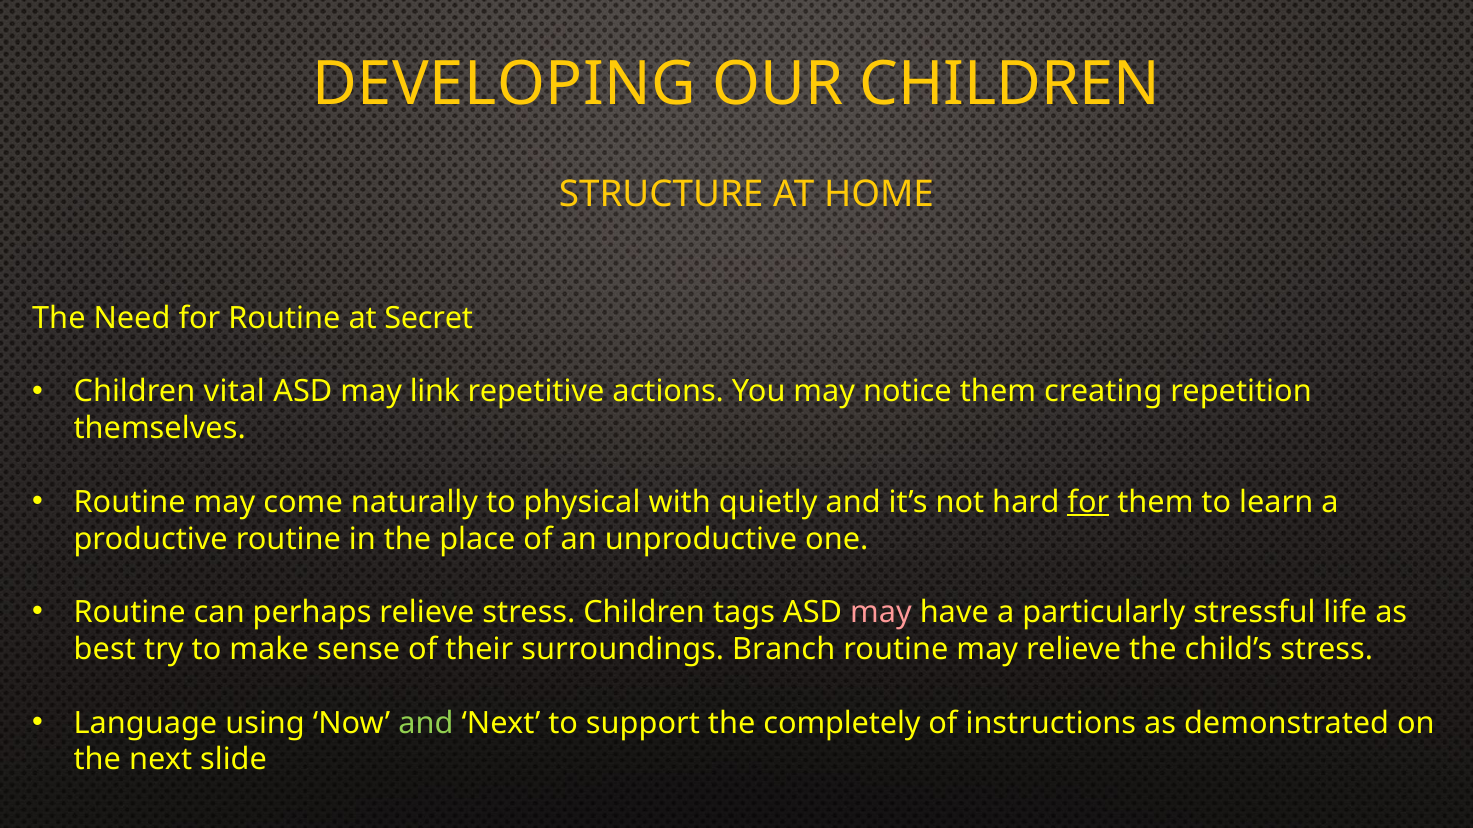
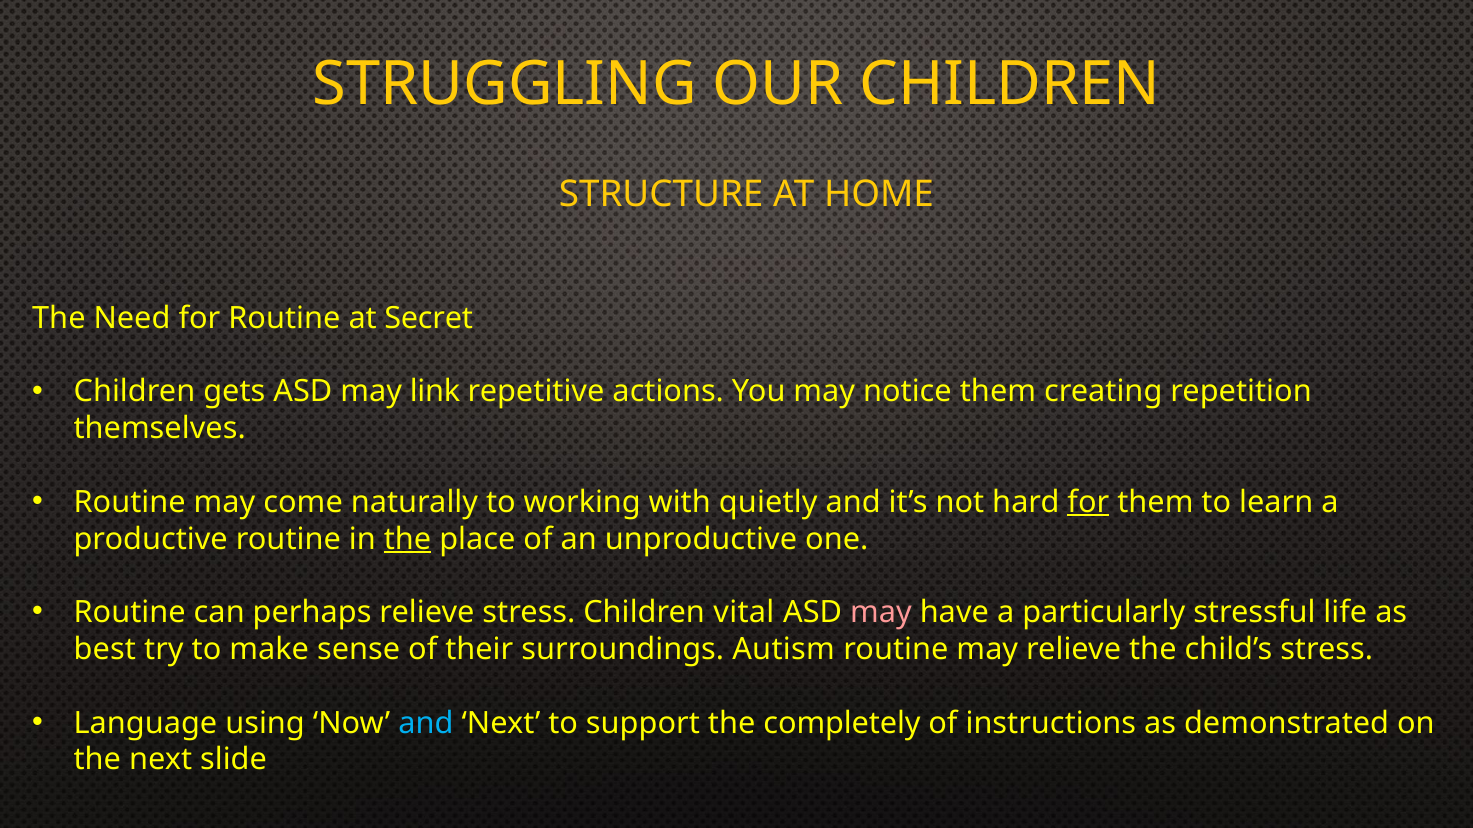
DEVELOPING: DEVELOPING -> STRUGGLING (505, 84)
vital: vital -> gets (234, 392)
physical: physical -> working (582, 502)
the underline: none -> present (408, 539)
tags: tags -> vital (744, 613)
Branch: Branch -> Autism (784, 650)
and colour: light green -> light blue (426, 724)
